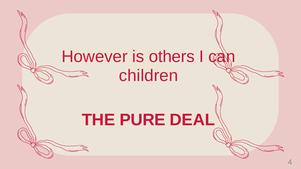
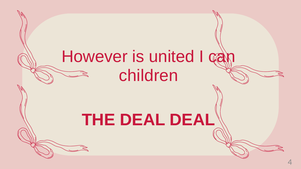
others: others -> united (172, 57)
THE PURE: PURE -> DEAL (143, 120)
